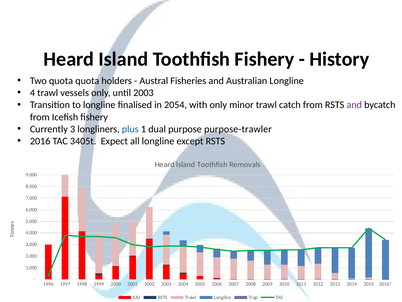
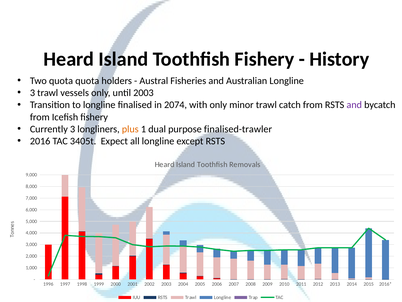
4: 4 -> 3 (32, 93)
2054: 2054 -> 2074 (176, 105)
plus colour: blue -> orange (130, 129)
purpose-trawler: purpose-trawler -> finalised-trawler (238, 129)
